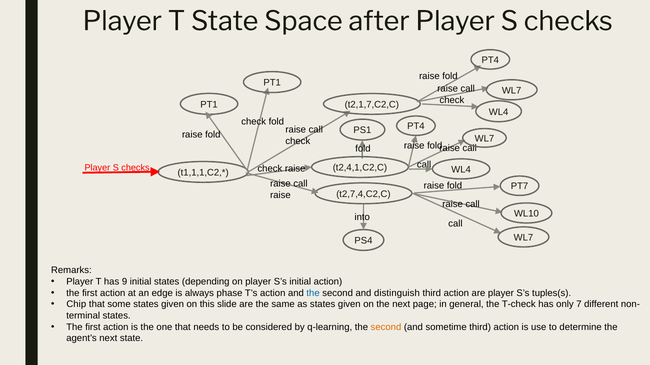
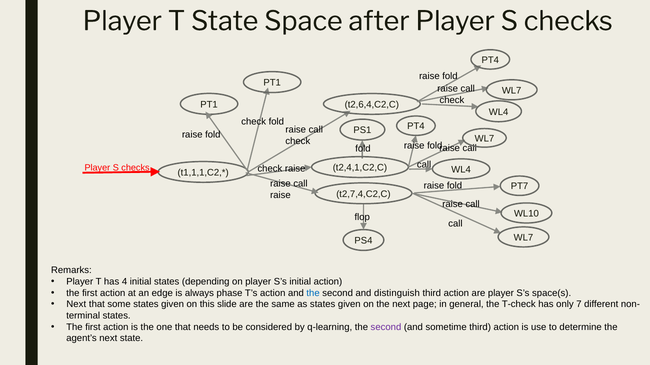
t2,1,7,C2,C: t2,1,7,C2,C -> t2,6,4,C2,C (372, 105)
into: into -> flop (362, 218)
9: 9 -> 4 (125, 282)
tuples(s: tuples(s -> space(s (552, 293)
Chip: Chip -> Next (76, 305)
second colour: orange -> purple (386, 328)
